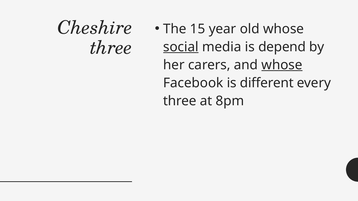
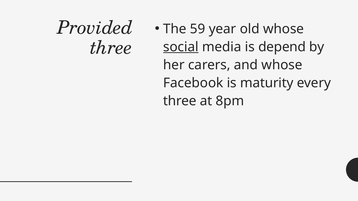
Cheshire: Cheshire -> Provided (95, 28)
15: 15 -> 59 (198, 29)
whose underline: present -> none (282, 65)
different: different -> maturity (267, 83)
